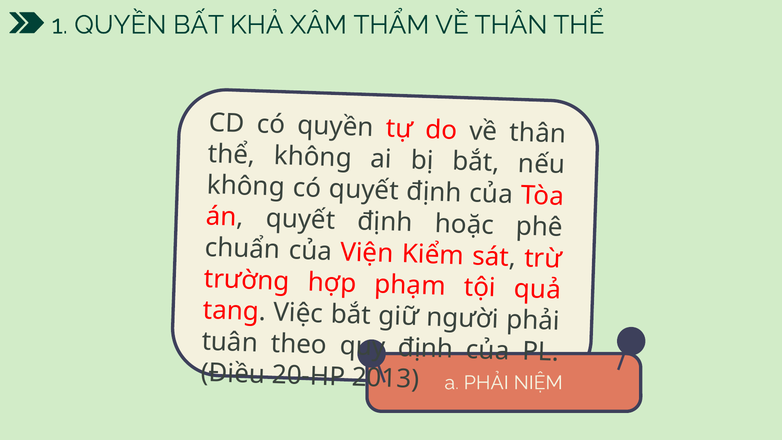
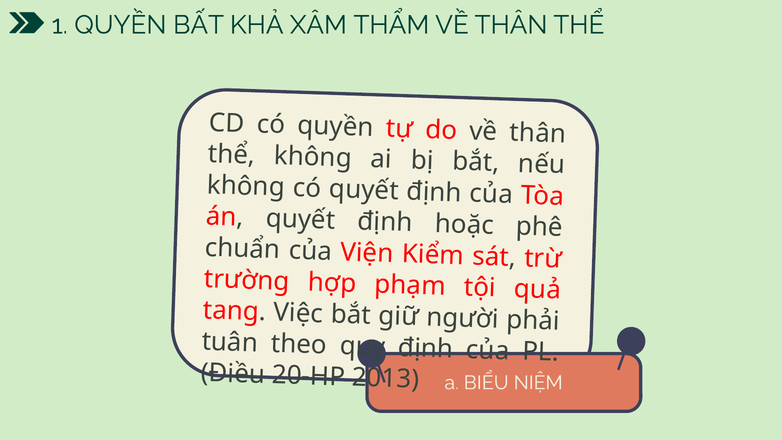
a PHẢI: PHẢI -> BIỂU (486, 383)
